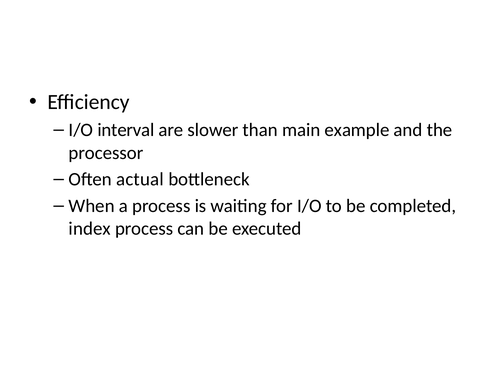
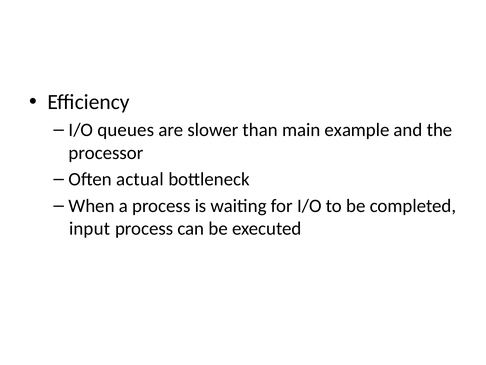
interval: interval -> queues (126, 130)
index: index -> input (90, 228)
